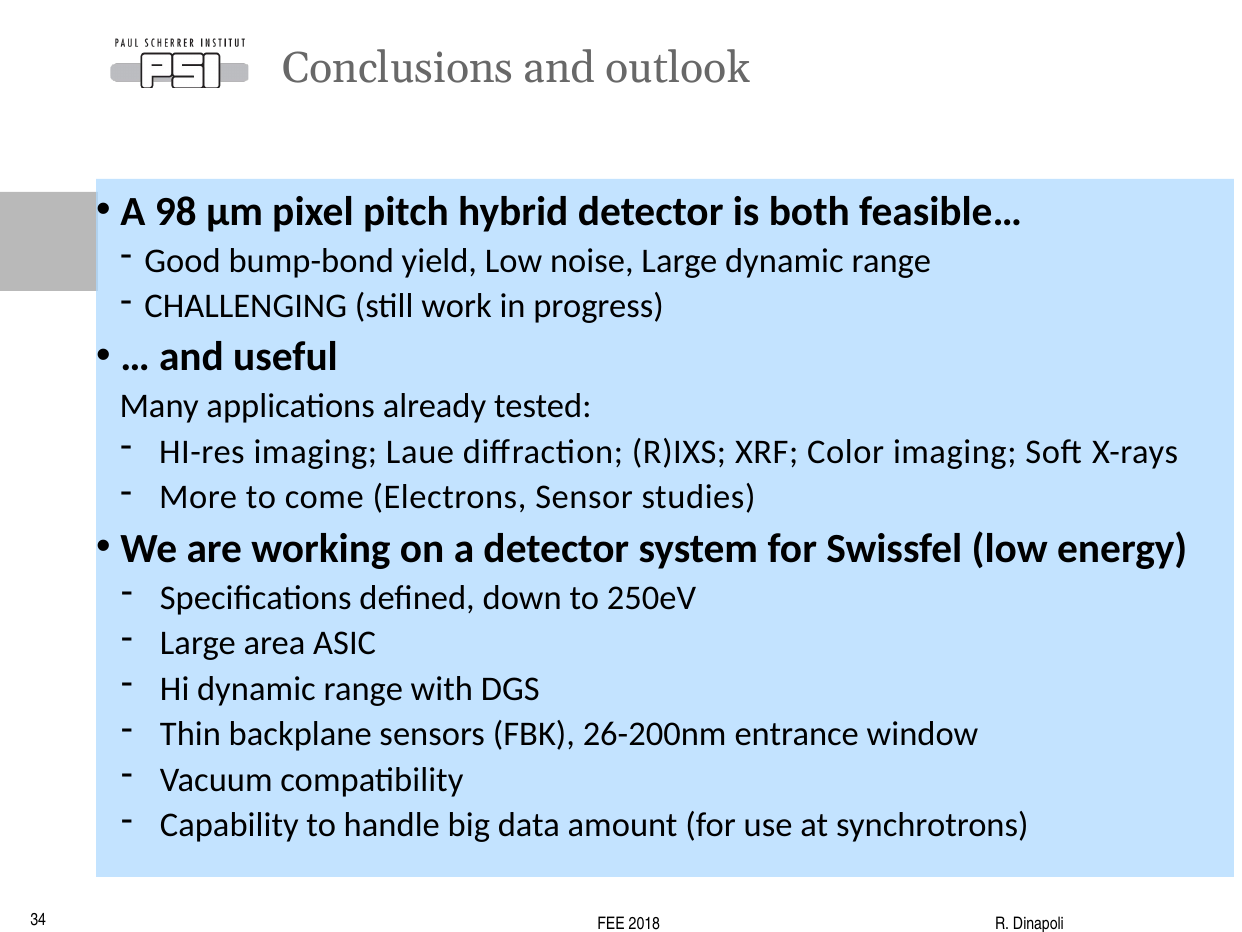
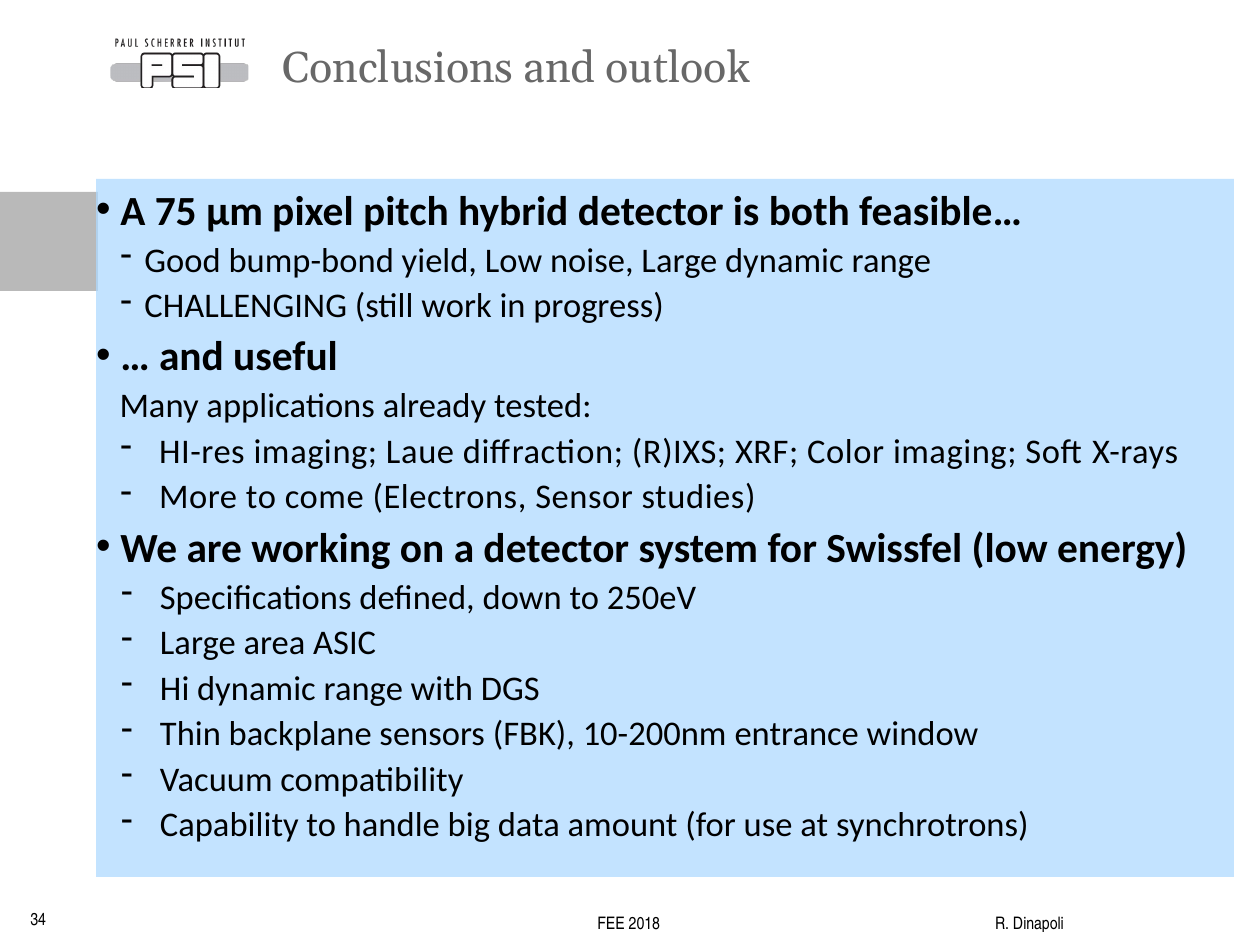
98: 98 -> 75 (176, 211)
26-200nm: 26-200nm -> 10-200nm (655, 734)
